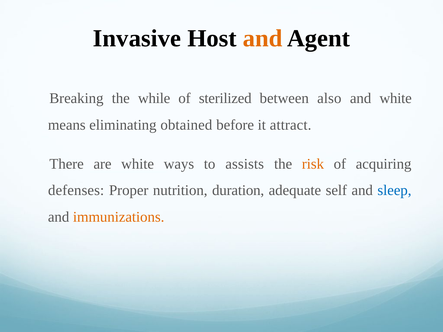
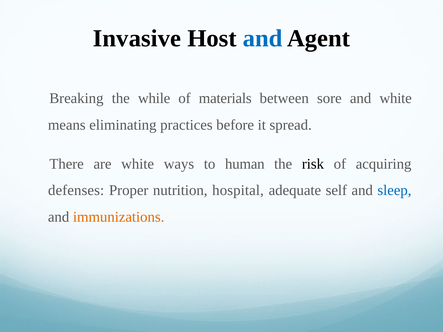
and colour: orange -> blue (263, 39)
sterilized: sterilized -> materials (225, 98)
also: also -> sore (329, 98)
obtained: obtained -> practices (186, 125)
attract: attract -> spread (291, 125)
assists: assists -> human (245, 164)
risk colour: orange -> black (313, 164)
duration: duration -> hospital (238, 191)
